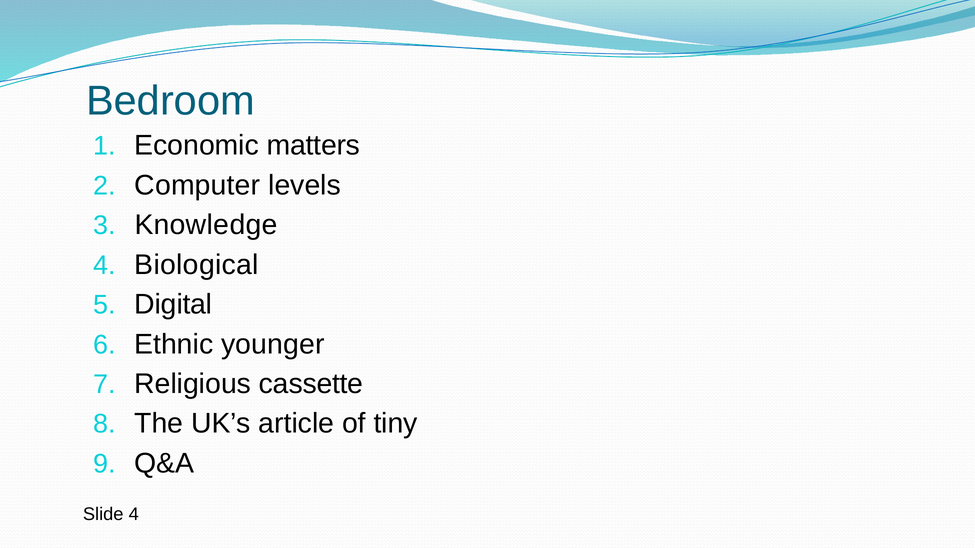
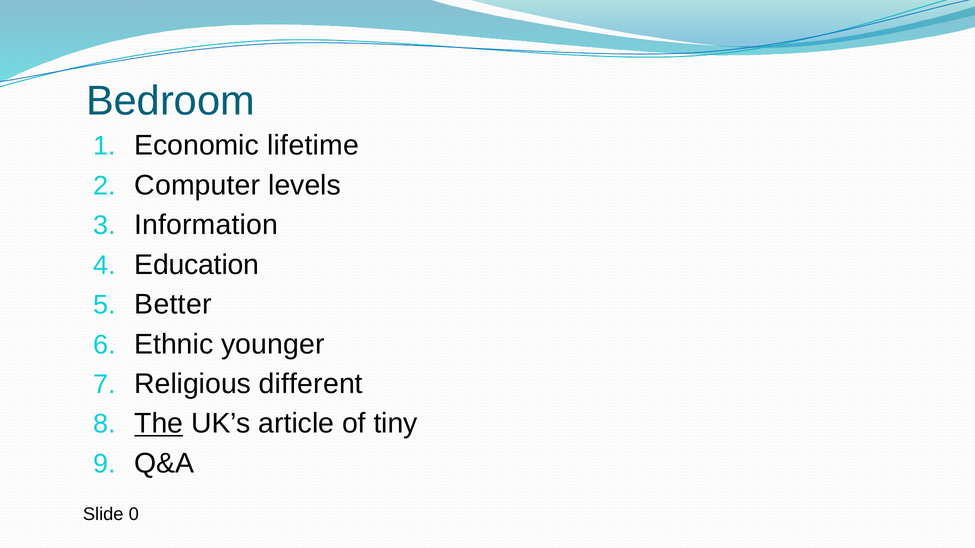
matters: matters -> lifetime (313, 146)
Knowledge: Knowledge -> Information (206, 225)
Biological: Biological -> Education (197, 265)
Digital: Digital -> Better (173, 305)
cassette: cassette -> different (311, 384)
The underline: none -> present (159, 424)
Slide 4: 4 -> 0 (134, 515)
